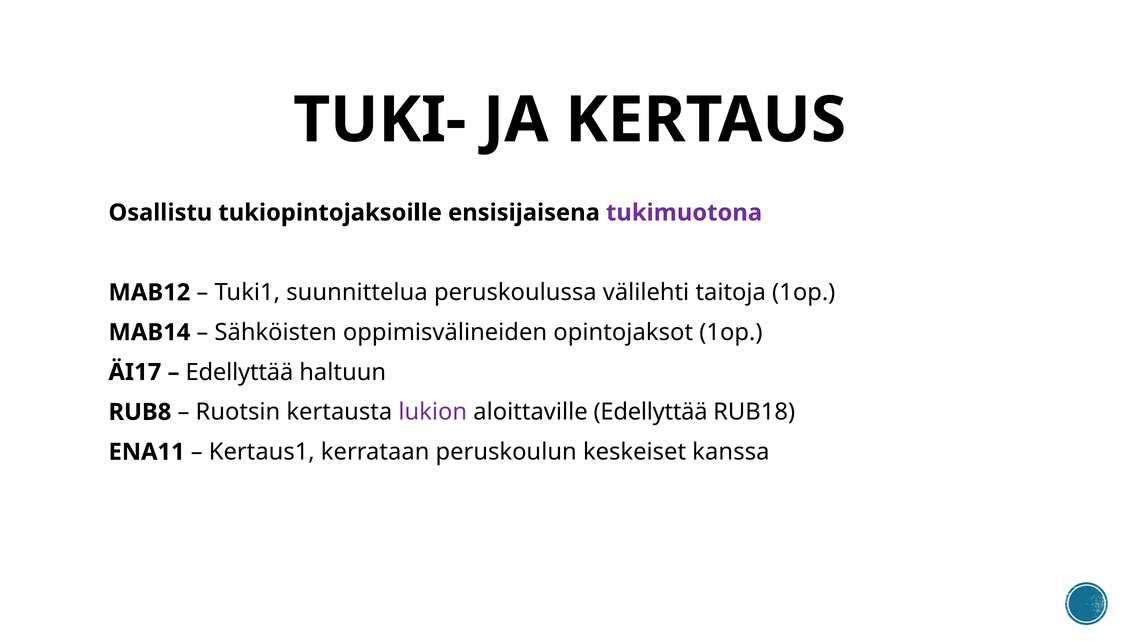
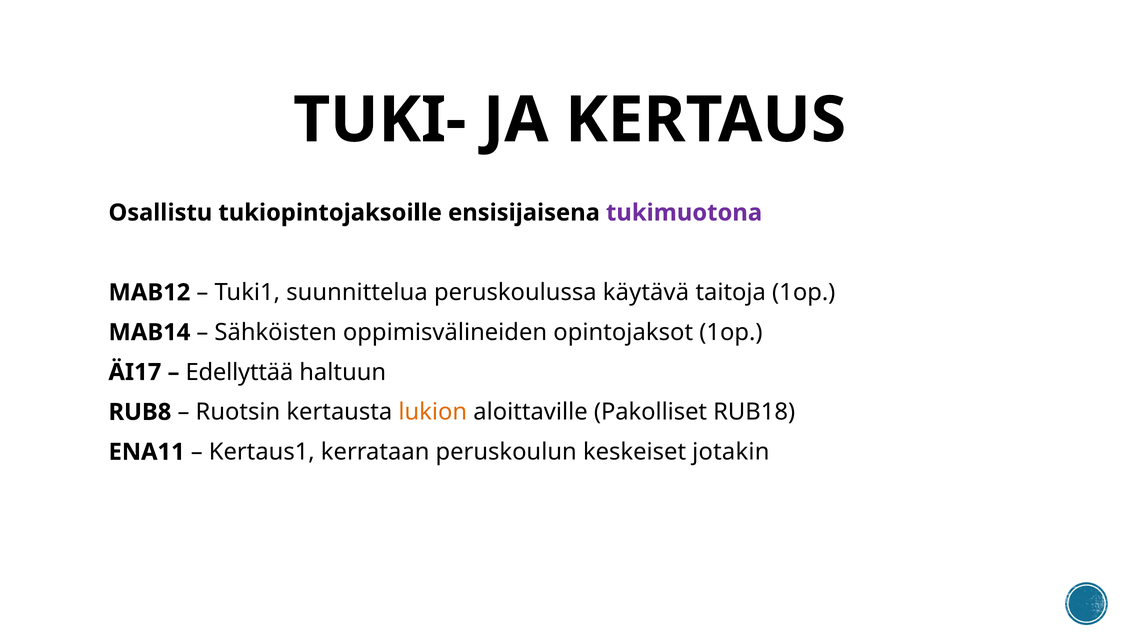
välilehti: välilehti -> käytävä (646, 292)
lukion colour: purple -> orange (433, 412)
aloittaville Edellyttää: Edellyttää -> Pakolliset (650, 412)
kanssa: kanssa -> jotakin (731, 452)
